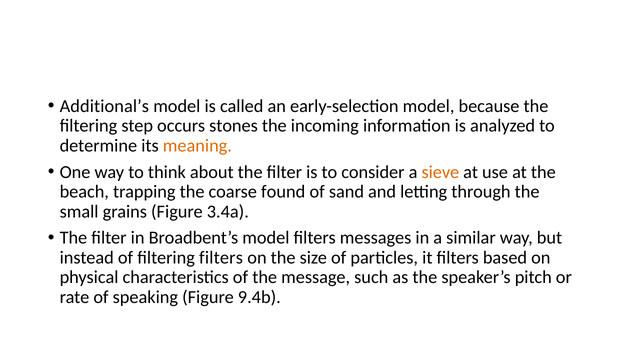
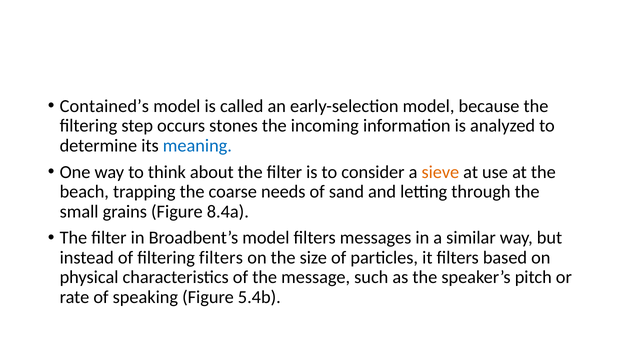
Additional’s: Additional’s -> Contained’s (104, 106)
meaning colour: orange -> blue (197, 146)
found: found -> needs (283, 192)
3.4a: 3.4a -> 8.4a (228, 212)
9.4b: 9.4b -> 5.4b (259, 297)
